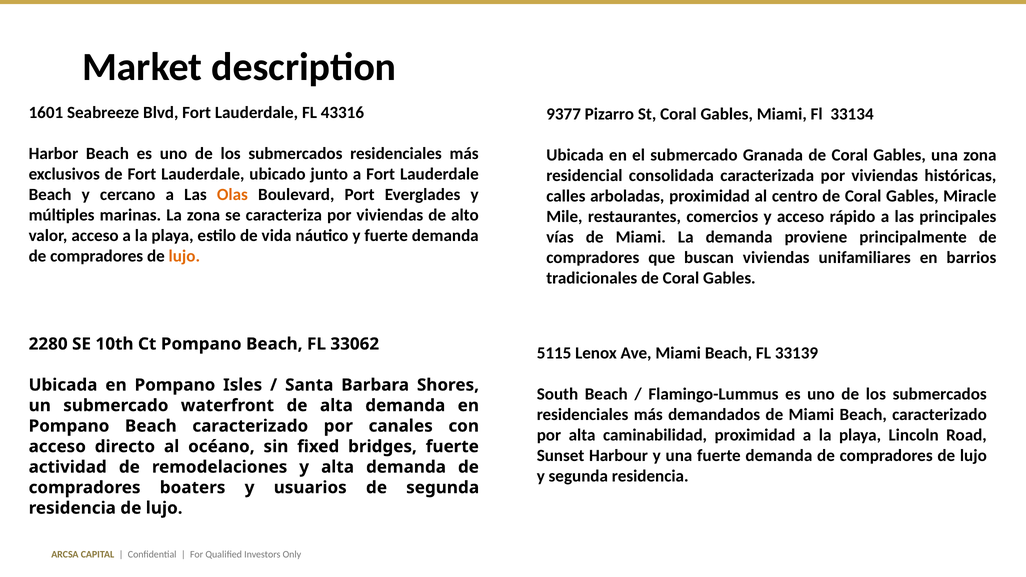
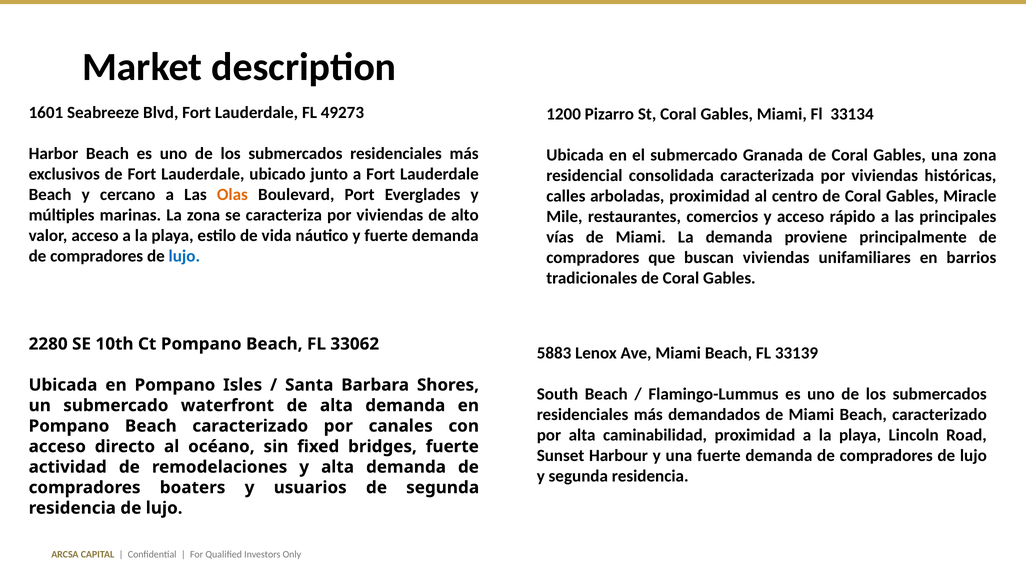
43316: 43316 -> 49273 (342, 113)
9377: 9377 -> 1200 (564, 114)
lujo colour: orange -> blue (184, 256)
5115: 5115 -> 5883 (554, 353)
